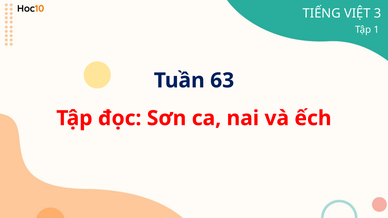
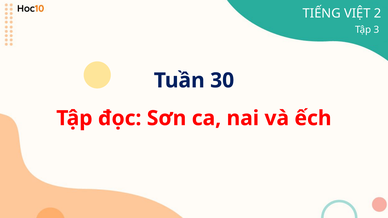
3: 3 -> 2 (378, 13)
1: 1 -> 3 (376, 30)
63: 63 -> 30 (222, 81)
